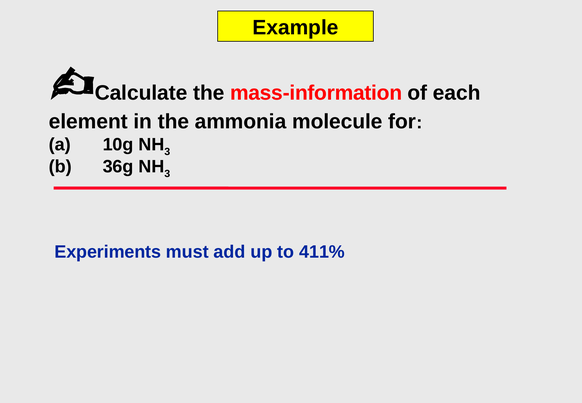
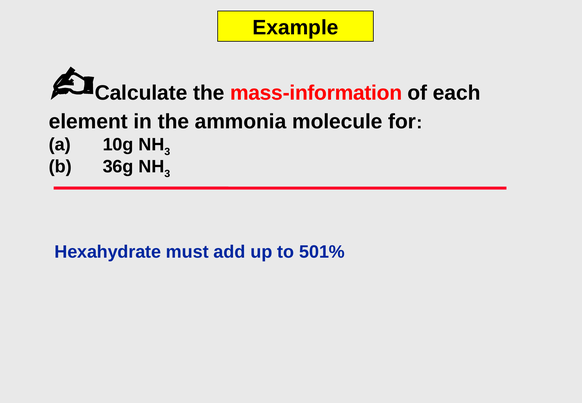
Experiments: Experiments -> Hexahydrate (108, 252)
411%: 411% -> 501% (322, 252)
